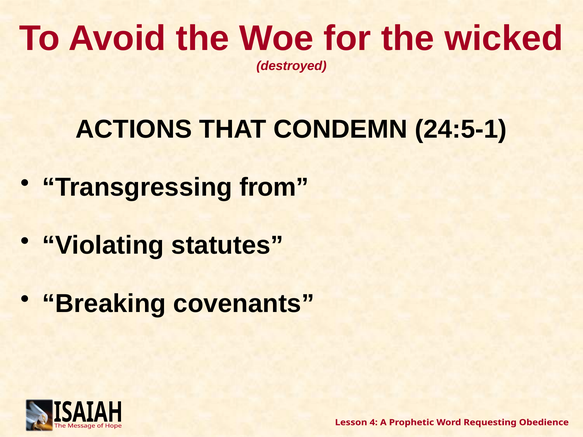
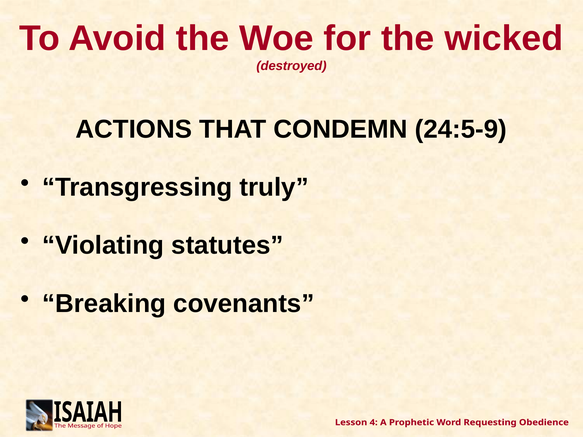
24:5-1: 24:5-1 -> 24:5-9 (461, 129)
from: from -> truly (274, 188)
